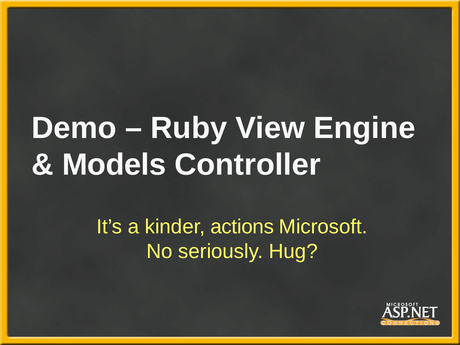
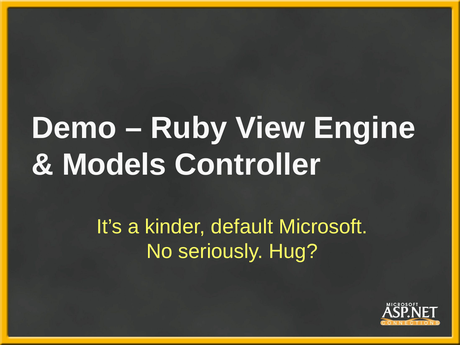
actions: actions -> default (242, 227)
